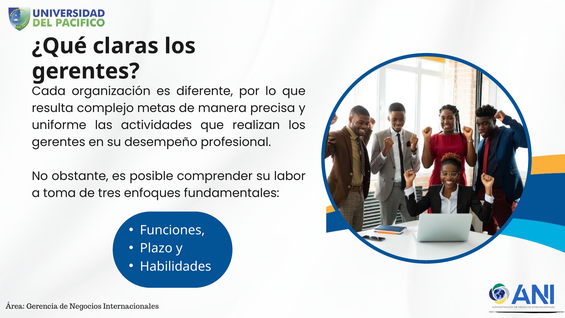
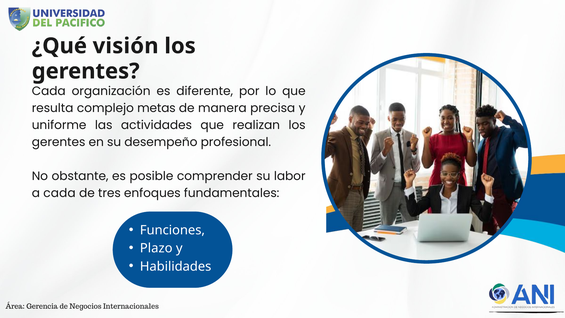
claras: claras -> visión (126, 46)
a toma: toma -> cada (59, 193)
